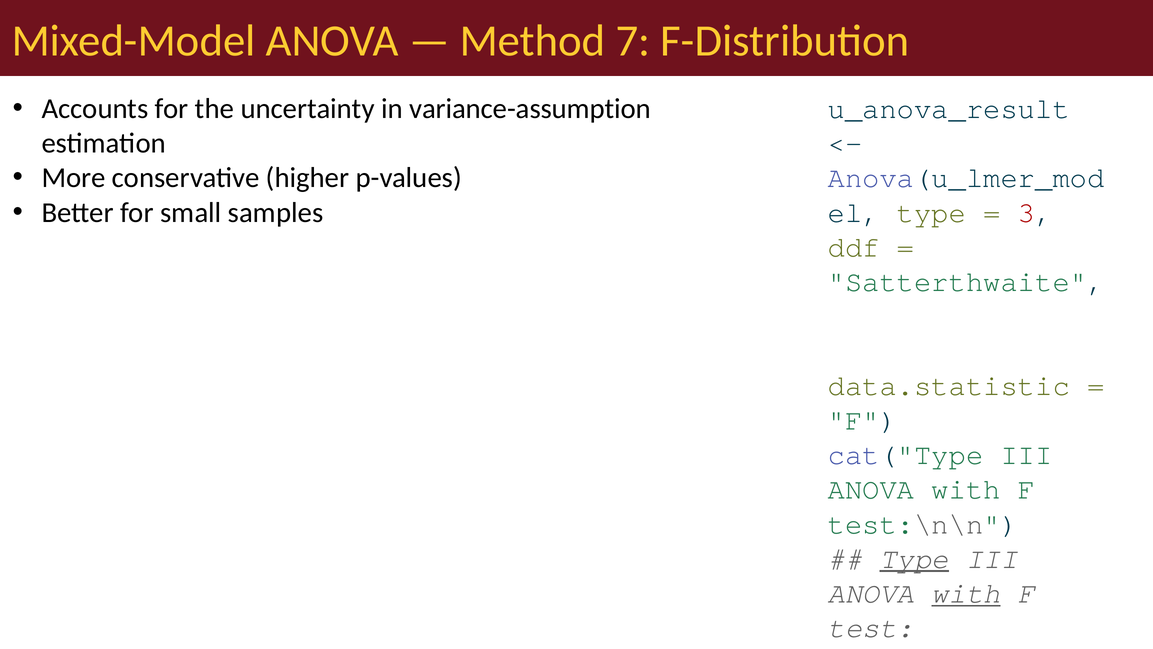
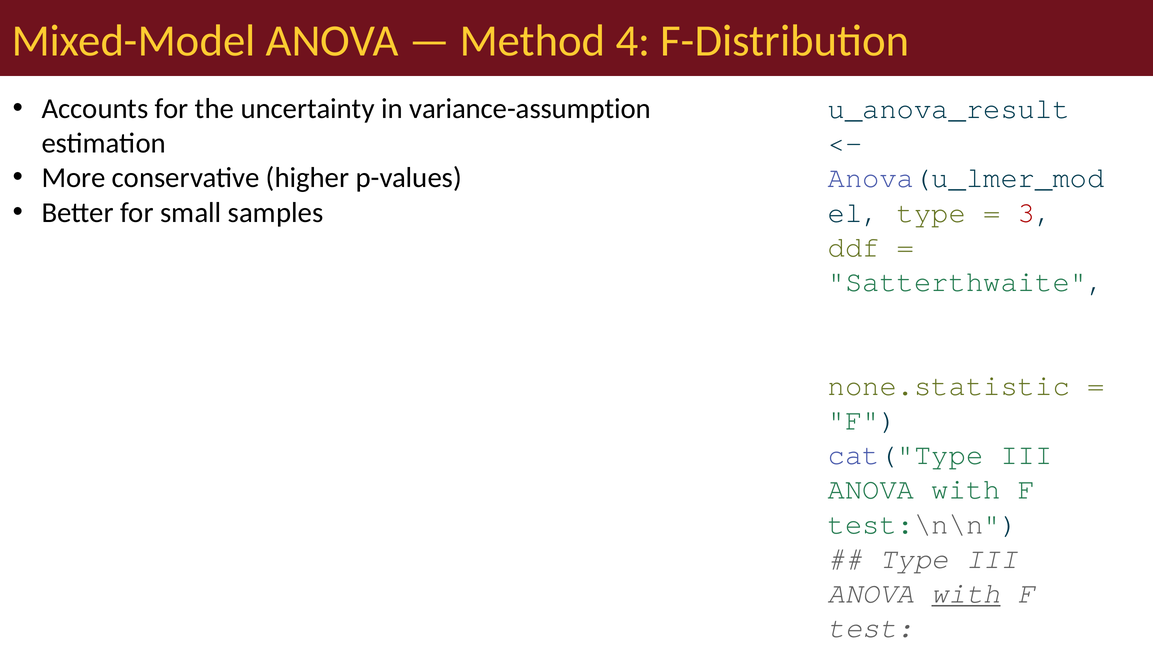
7: 7 -> 4 (633, 41)
data.statistic: data.statistic -> none.statistic (949, 385)
Type underline: present -> none (914, 558)
